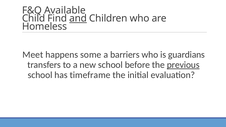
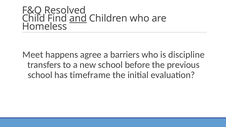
Available: Available -> Resolved (65, 10)
some: some -> agree (91, 55)
guardians: guardians -> discipline (186, 55)
previous underline: present -> none (183, 65)
